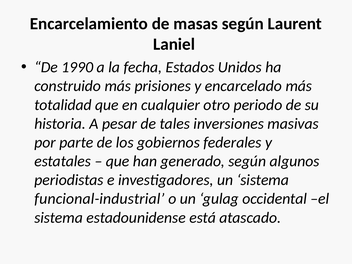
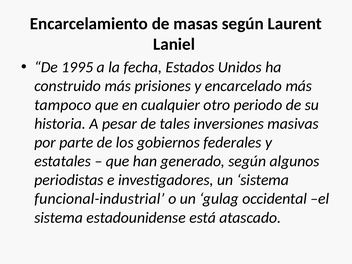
1990: 1990 -> 1995 (77, 67)
totalidad: totalidad -> tampoco (63, 105)
